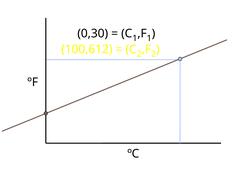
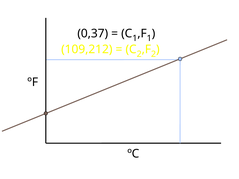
0,30: 0,30 -> 0,37 (93, 33)
100,612: 100,612 -> 109,212 (87, 49)
